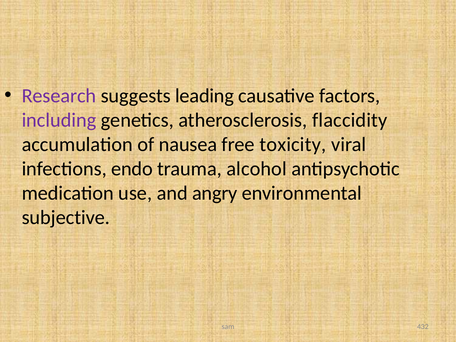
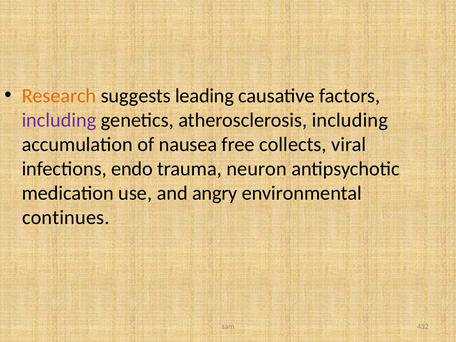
Research colour: purple -> orange (59, 96)
atherosclerosis flaccidity: flaccidity -> including (350, 120)
toxicity: toxicity -> collects (293, 144)
alcohol: alcohol -> neuron (257, 169)
subjective: subjective -> continues (66, 217)
